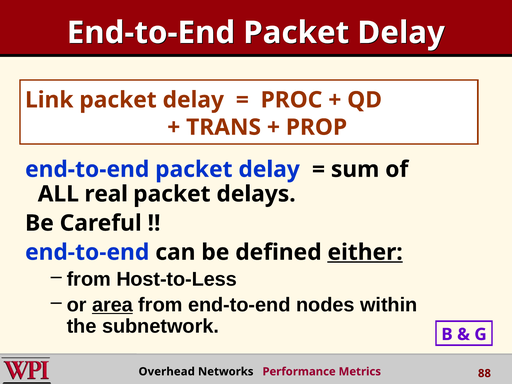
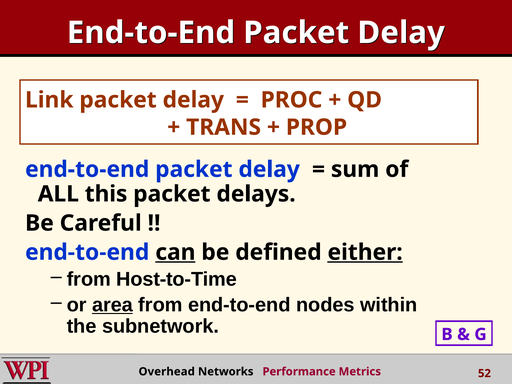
real: real -> this (106, 194)
can underline: none -> present (175, 252)
Host-to-Less: Host-to-Less -> Host-to-Time (177, 279)
88: 88 -> 52 (484, 373)
